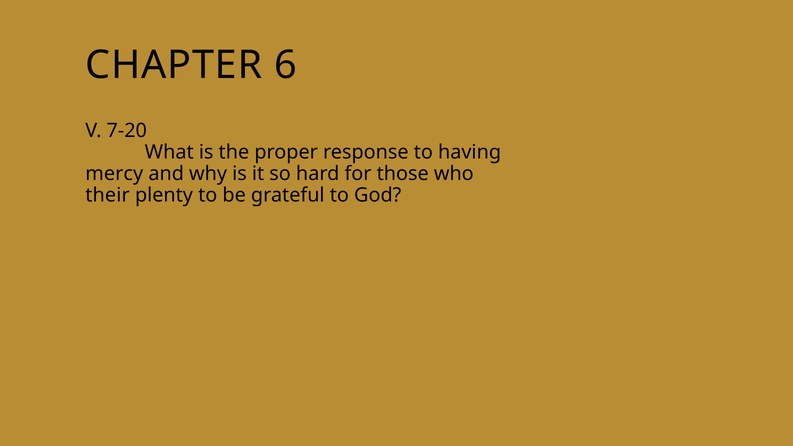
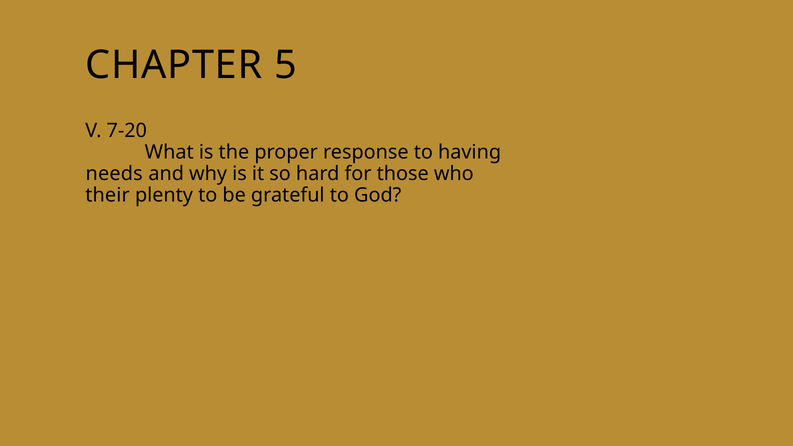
6: 6 -> 5 (286, 65)
mercy: mercy -> needs (114, 174)
